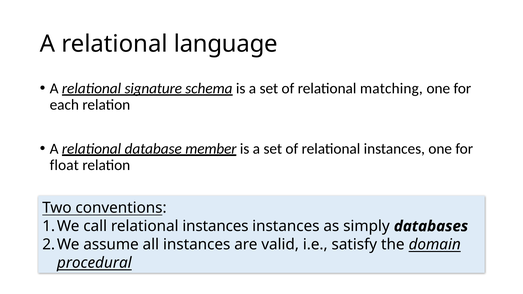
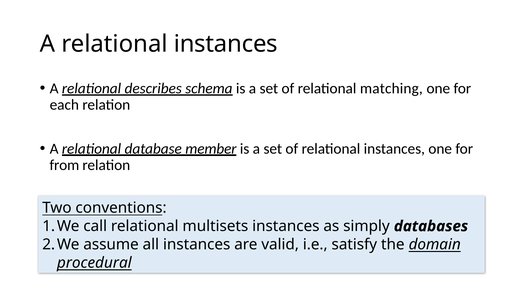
A relational language: language -> instances (226, 44)
signature: signature -> describes (153, 88)
float: float -> from (64, 165)
call relational instances: instances -> multisets (215, 226)
